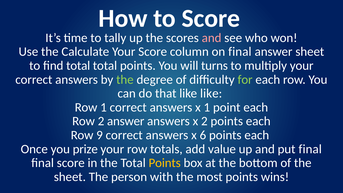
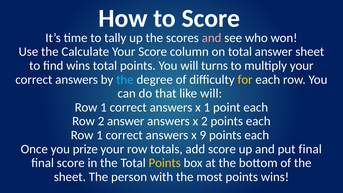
on final: final -> total (240, 52)
find total: total -> wins (78, 66)
the colour: light green -> light blue (125, 80)
for colour: light green -> yellow (245, 80)
like like: like -> will (211, 93)
9: 9 -> 1 (100, 135)
6: 6 -> 9 (203, 135)
add value: value -> score (222, 149)
